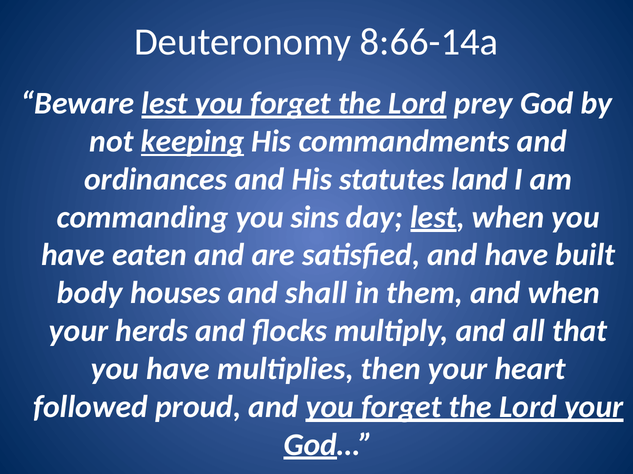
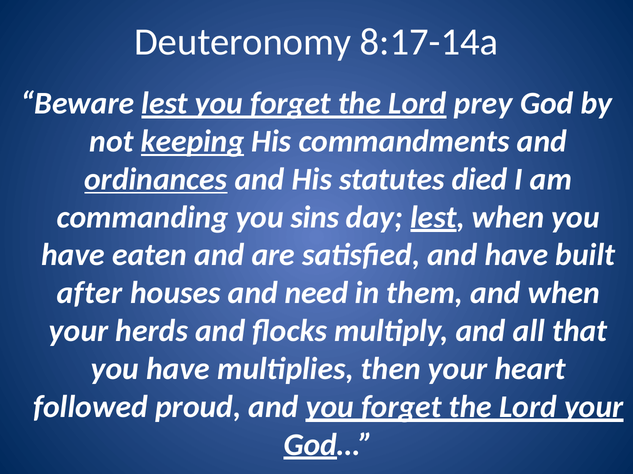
8:66-14a: 8:66-14a -> 8:17-14a (429, 42)
ordinances underline: none -> present (156, 179)
land: land -> died (480, 179)
body: body -> after (90, 293)
shall: shall -> need (317, 293)
